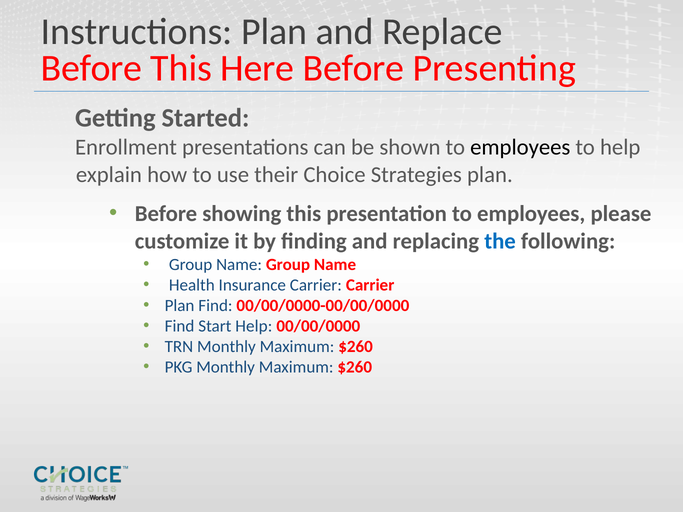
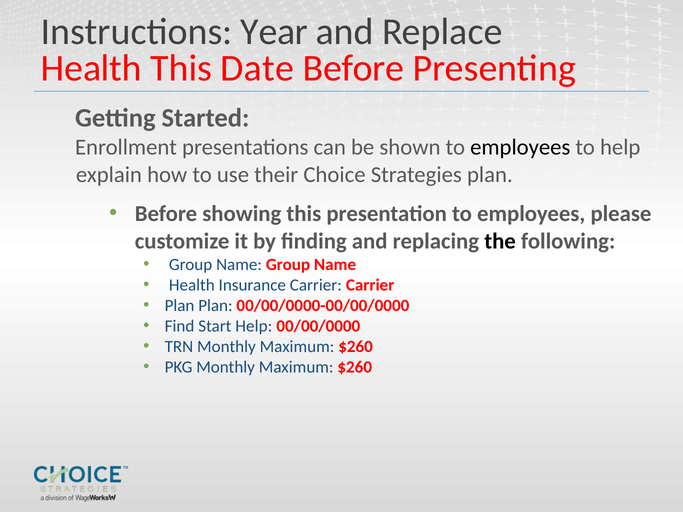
Instructions Plan: Plan -> Year (274, 32)
Before: Before -> Health (91, 68)
Here: Here -> Date (257, 68)
the colour: blue -> black (500, 241)
Plan Find: Find -> Plan (215, 306)
